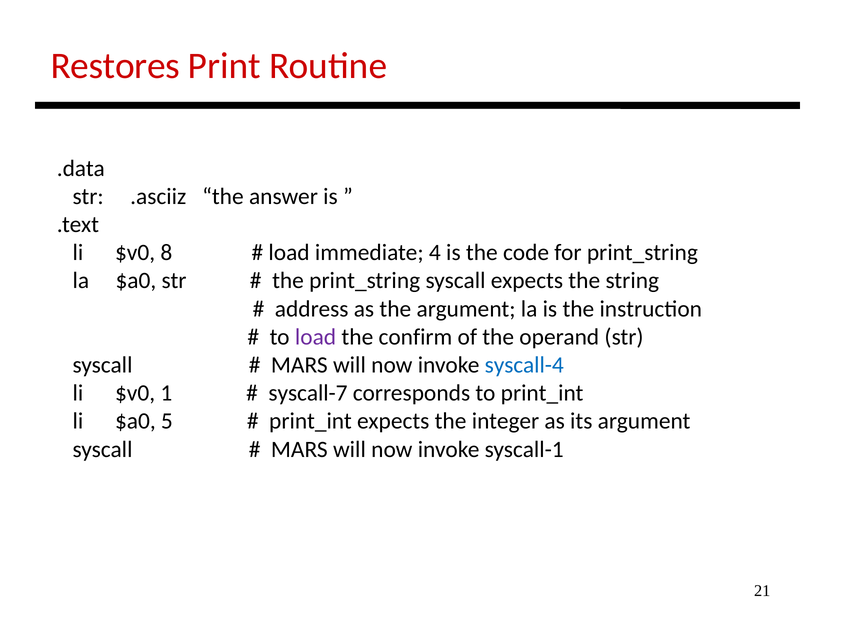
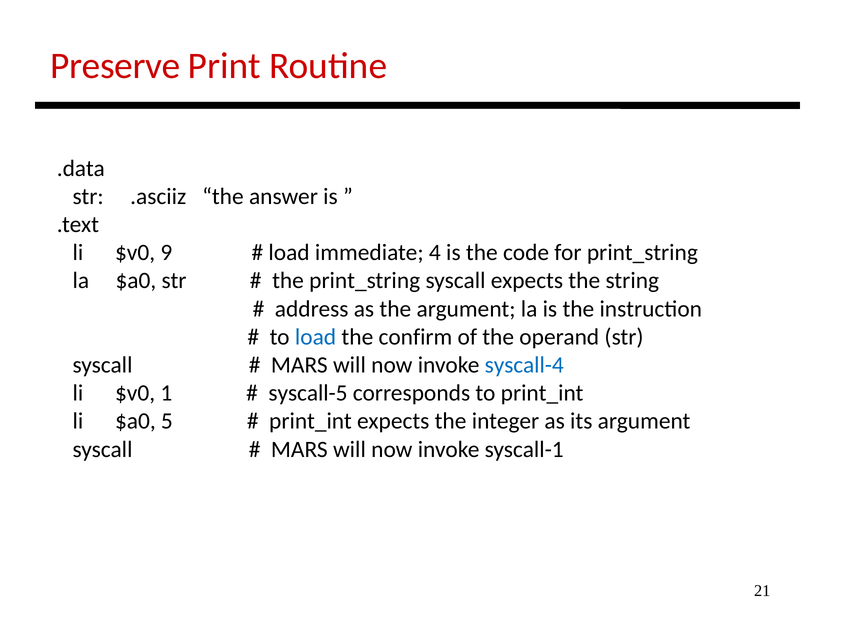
Restores: Restores -> Preserve (115, 66)
8: 8 -> 9 (166, 252)
load colour: purple -> blue (316, 337)
syscall-7: syscall-7 -> syscall-5 (308, 393)
